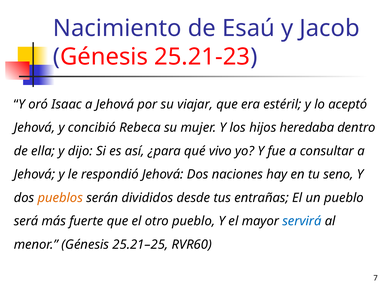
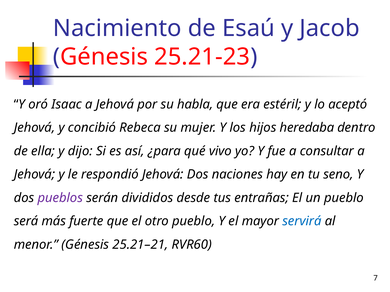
viajar: viajar -> habla (195, 105)
pueblos colour: orange -> purple (60, 198)
25.21–25: 25.21–25 -> 25.21–21 (140, 245)
